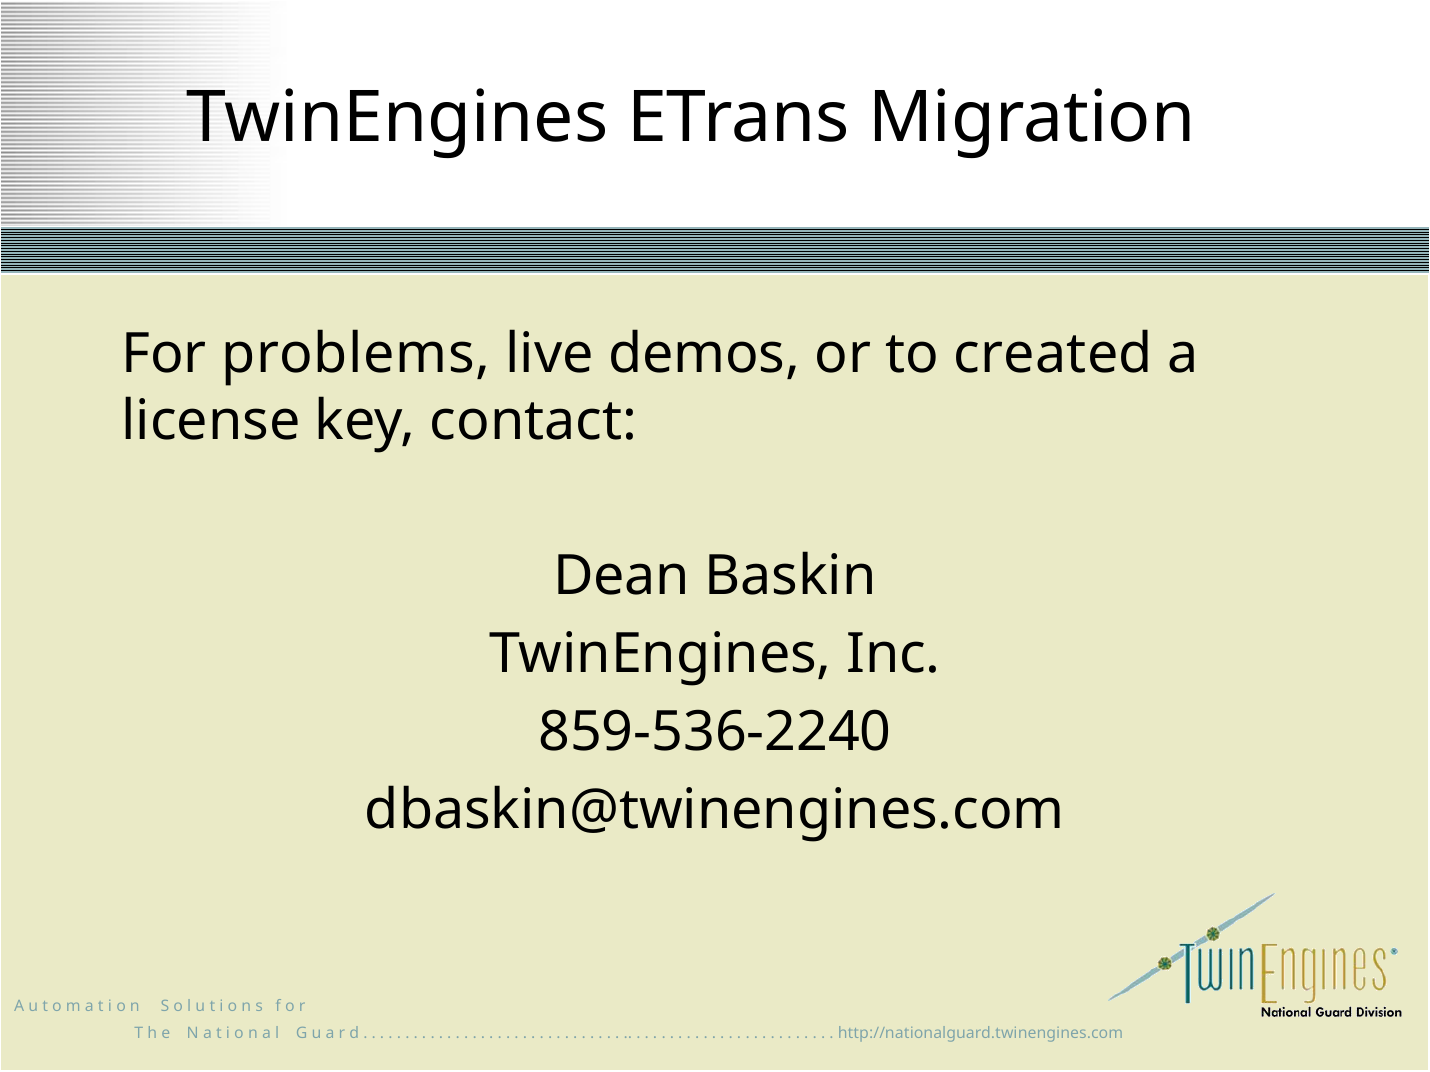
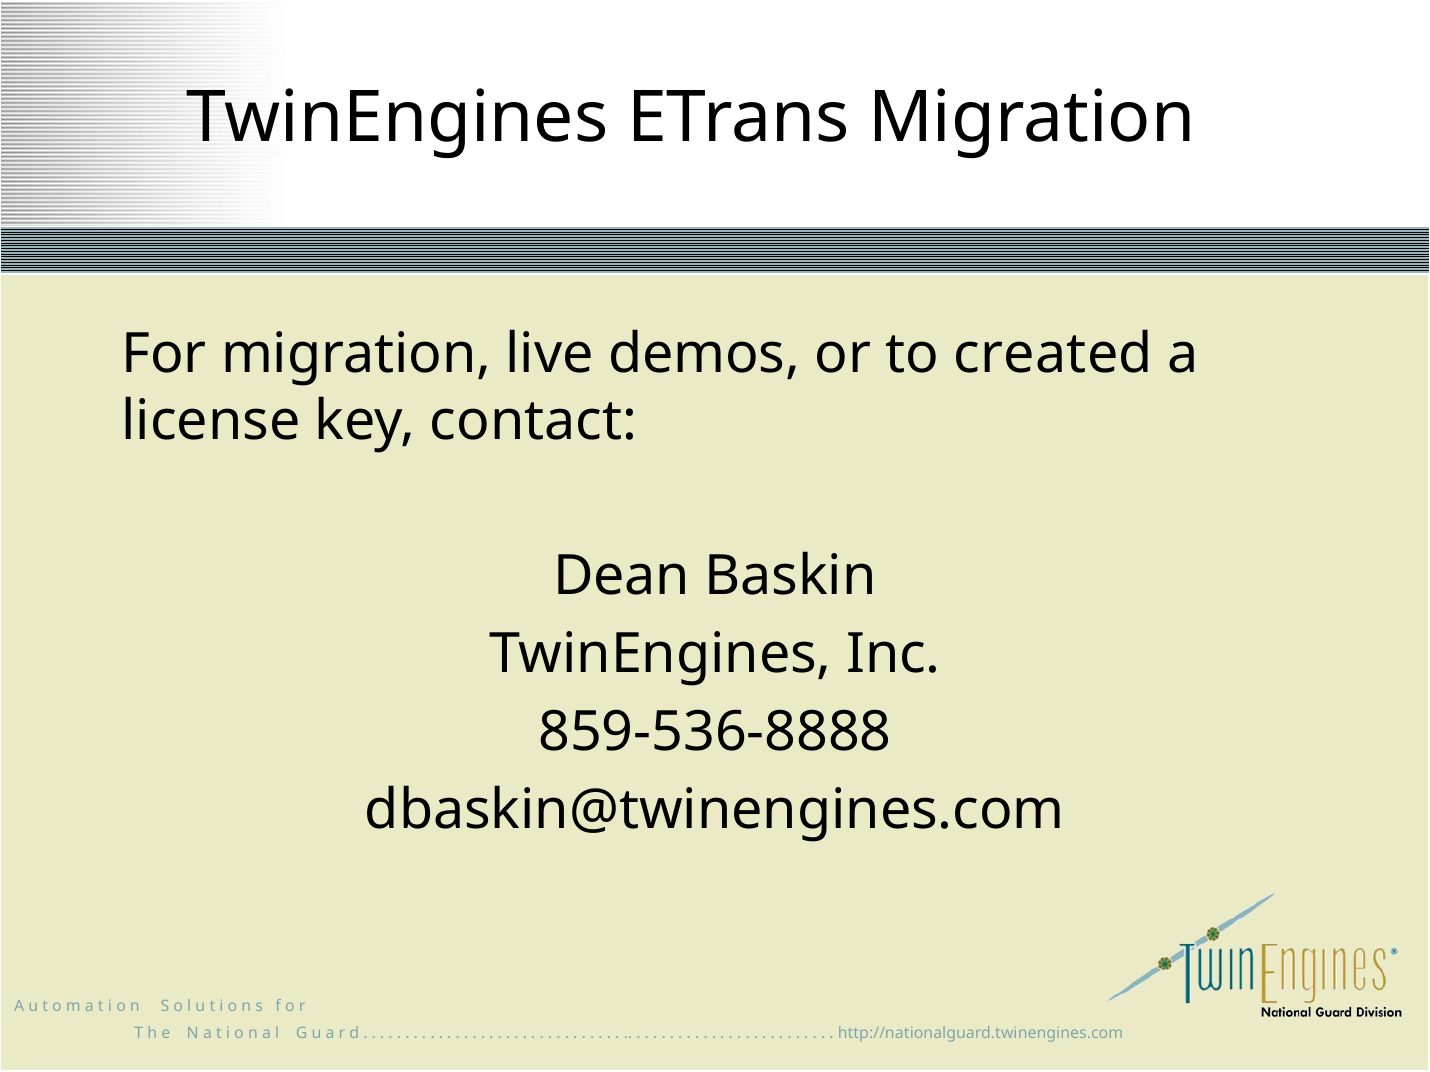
For problems: problems -> migration (356, 354)
859-536-2240: 859-536-2240 -> 859-536-8888 (715, 733)
